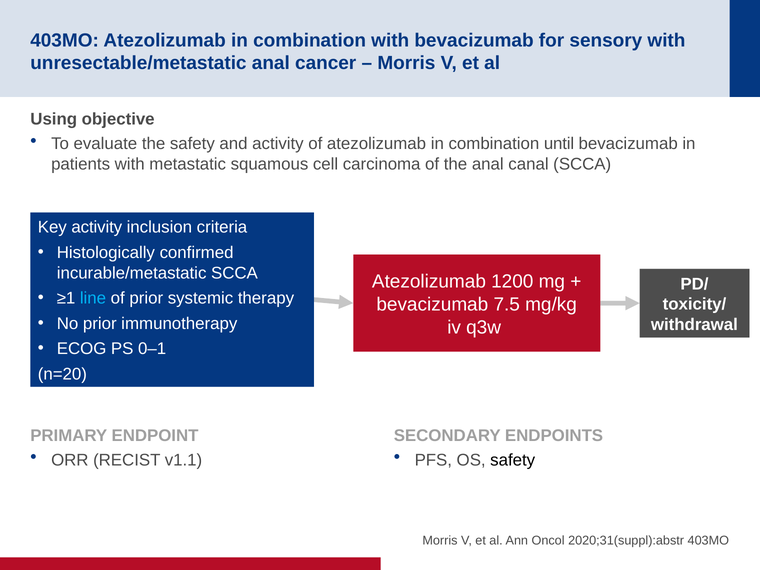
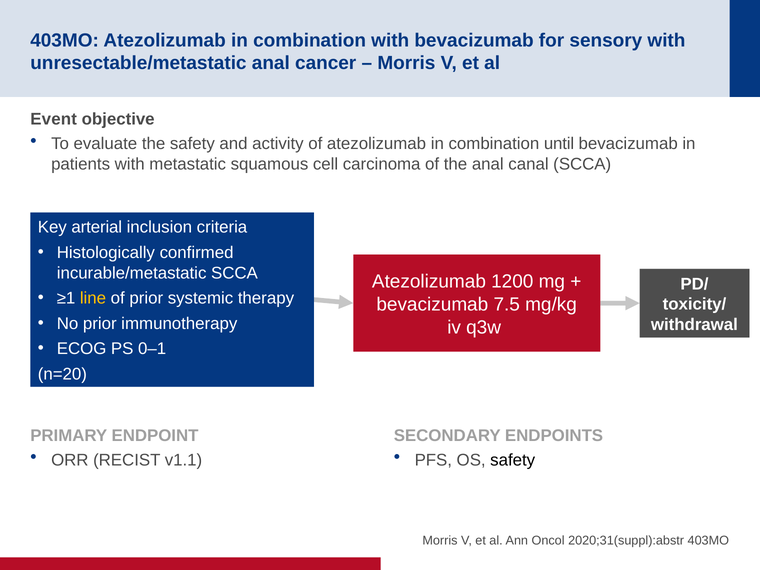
Using: Using -> Event (54, 119)
Key activity: activity -> arterial (97, 227)
line colour: light blue -> yellow (93, 298)
